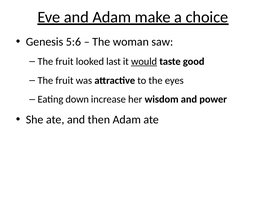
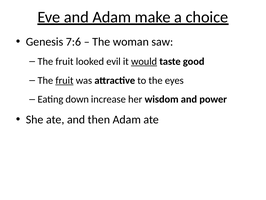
5:6: 5:6 -> 7:6 (74, 42)
last: last -> evil (113, 61)
fruit underline: none -> present (64, 80)
